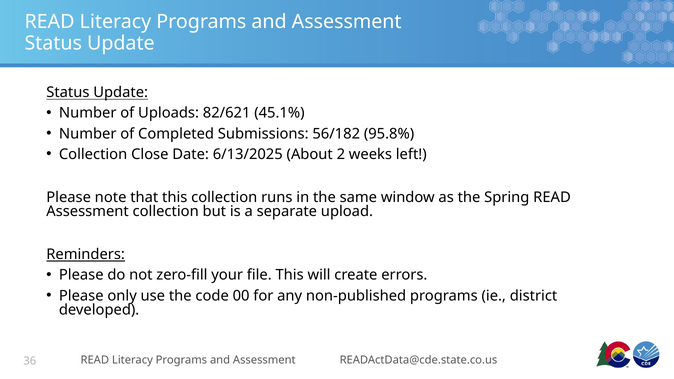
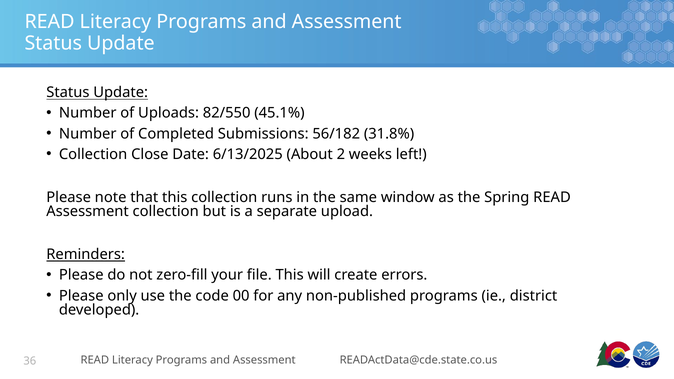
82/621: 82/621 -> 82/550 (227, 113)
95.8%: 95.8% -> 31.8% (389, 134)
